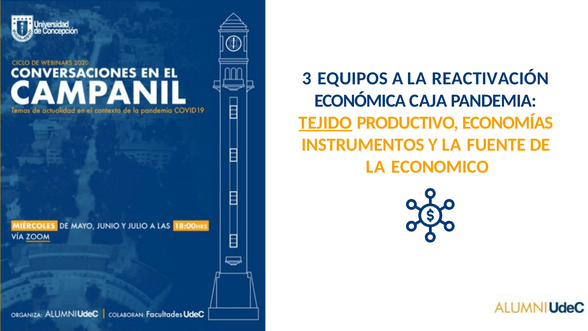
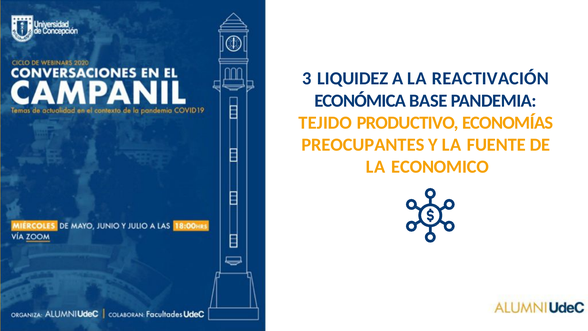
EQUIPOS: EQUIPOS -> LIQUIDEZ (353, 79)
CAJA: CAJA -> BASE (428, 101)
TEJIDO underline: present -> none (325, 123)
INSTRUMENTOS: INSTRUMENTOS -> PREOCUPANTES (363, 145)
